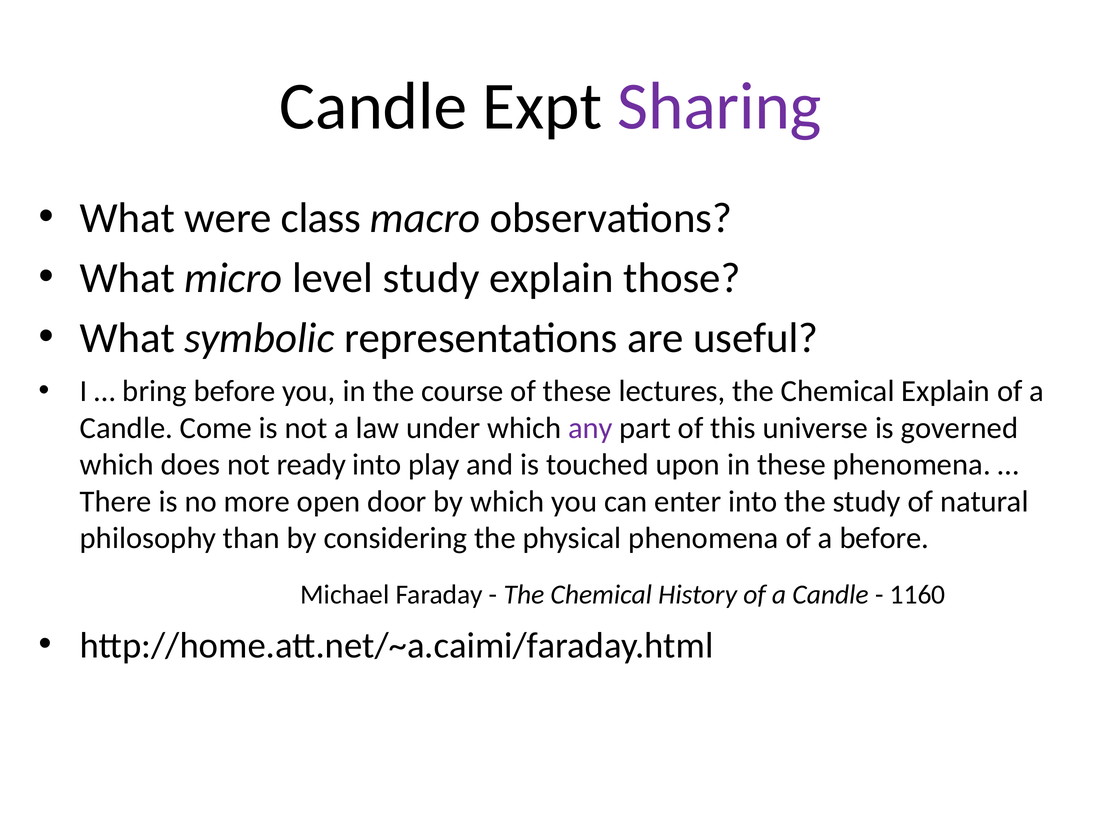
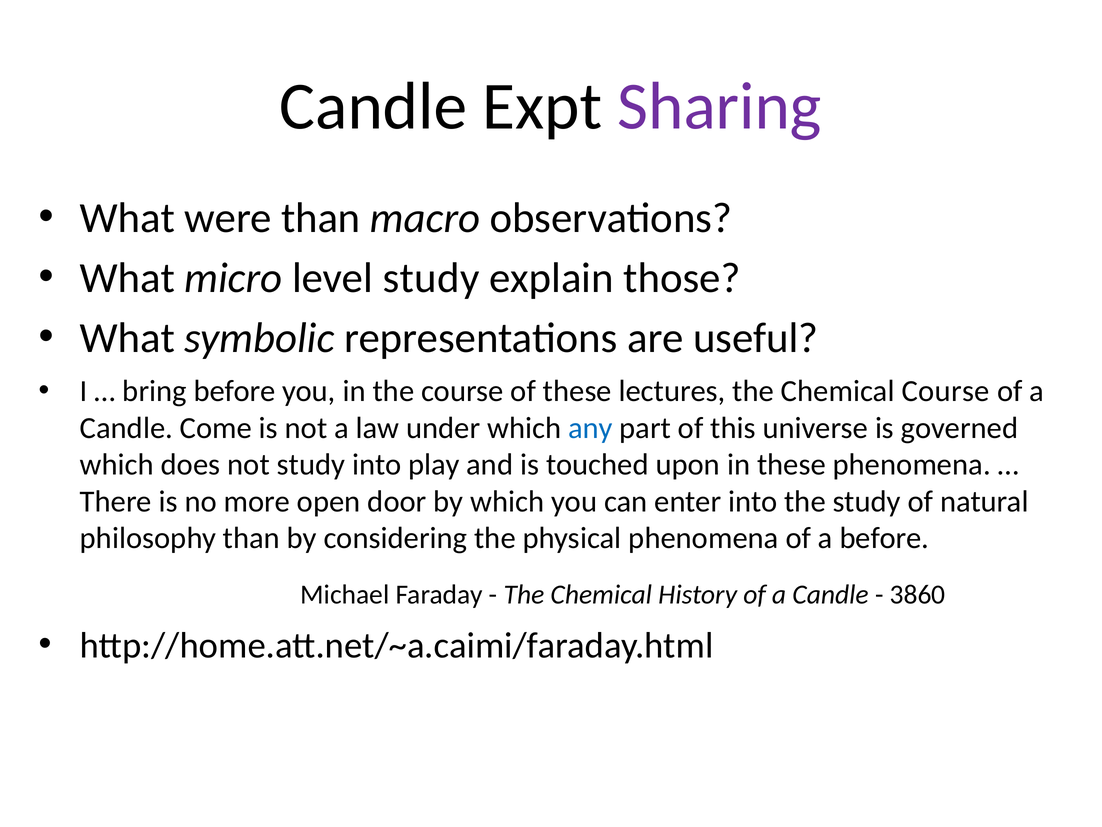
were class: class -> than (321, 218)
Chemical Explain: Explain -> Course (946, 391)
any colour: purple -> blue (590, 428)
not ready: ready -> study (311, 465)
1160: 1160 -> 3860 (918, 594)
